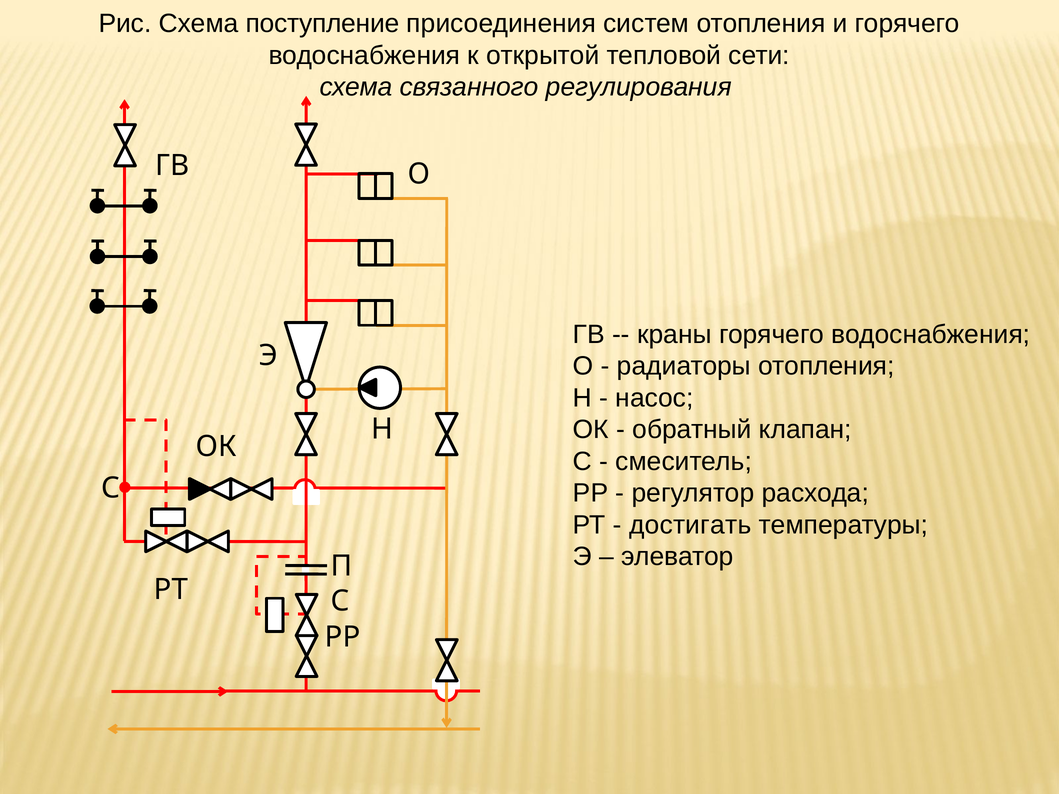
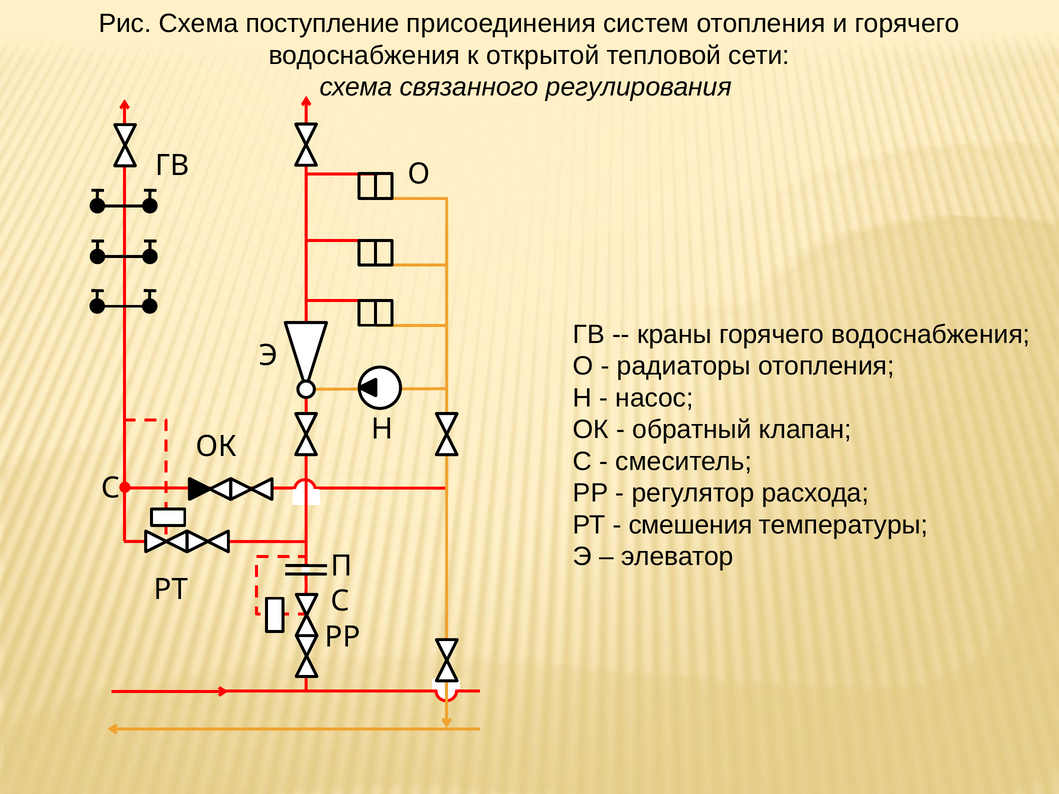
достигать: достигать -> смешения (690, 525)
